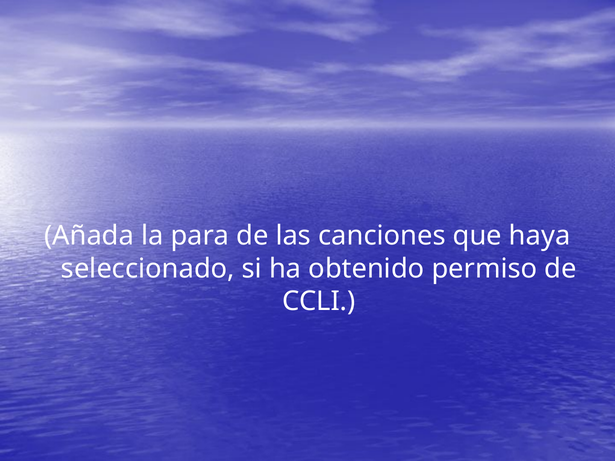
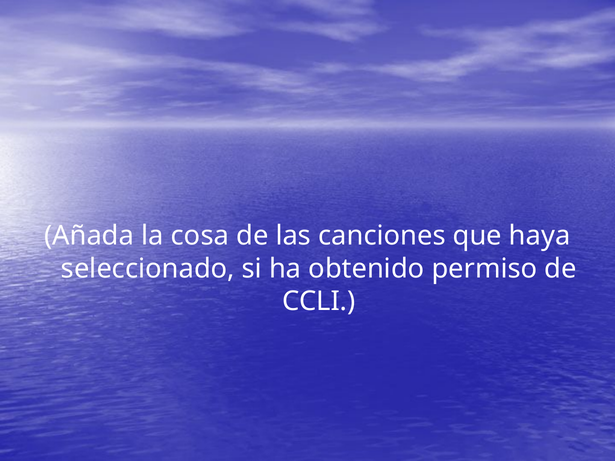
para: para -> cosa (200, 236)
